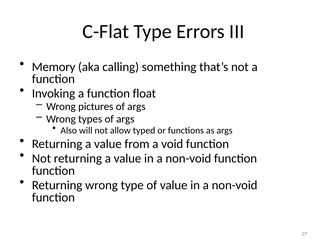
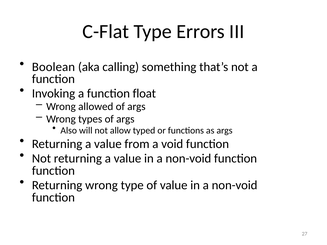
Memory: Memory -> Boolean (53, 67)
pictures: pictures -> allowed (96, 107)
